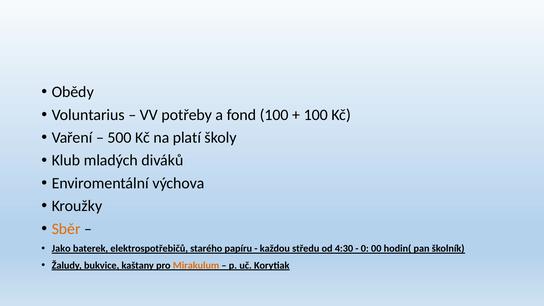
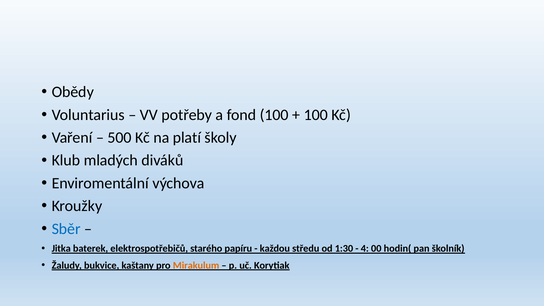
Sběr colour: orange -> blue (66, 229)
Jako: Jako -> Jitka (61, 249)
4:30: 4:30 -> 1:30 (344, 249)
0: 0 -> 4 (365, 249)
